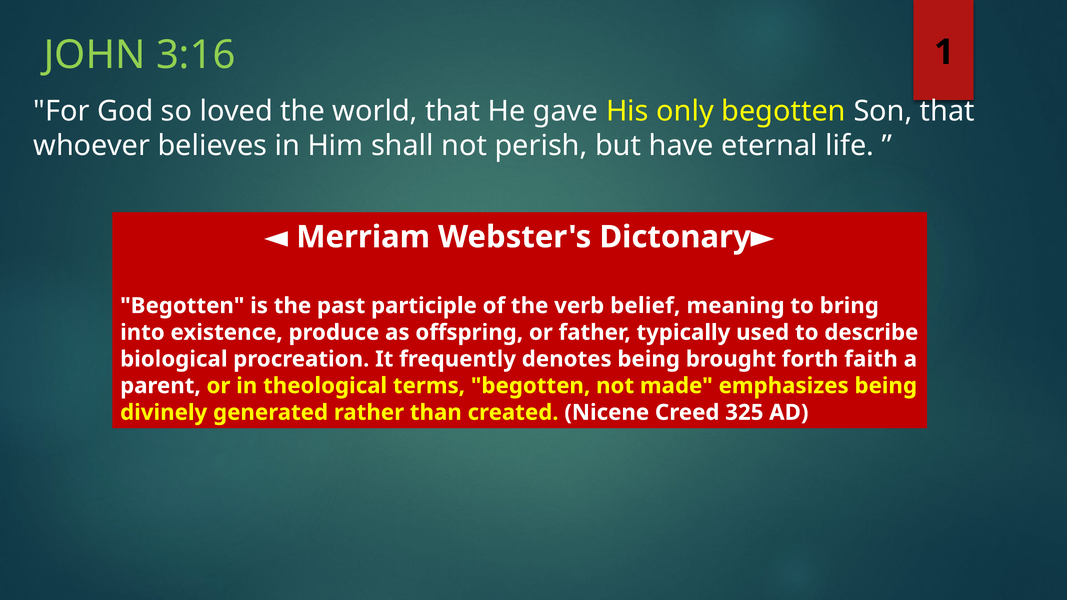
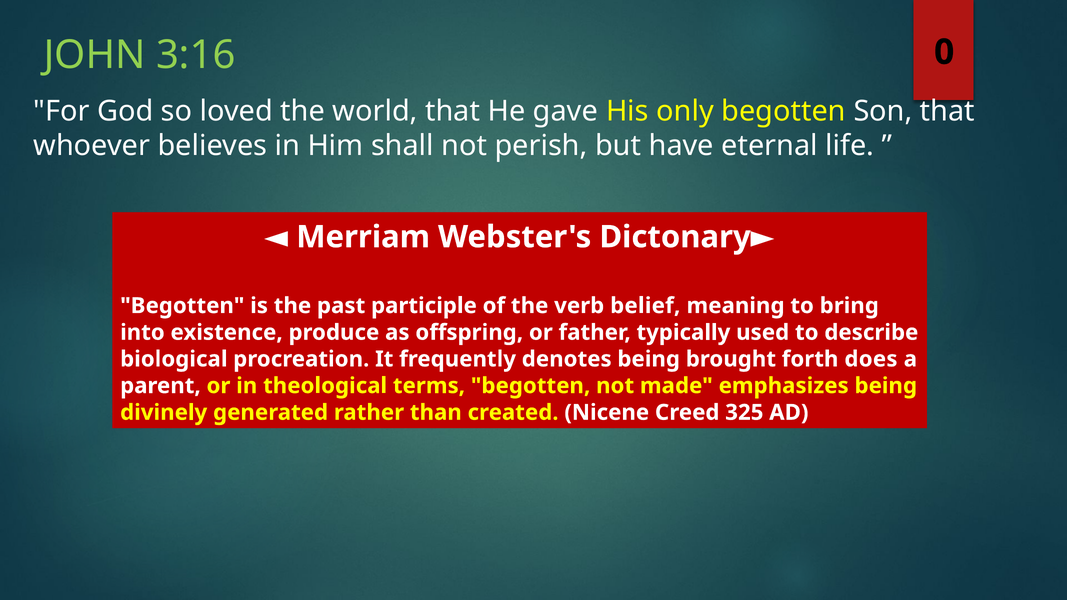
1: 1 -> 0 (944, 52)
faith: faith -> does (871, 359)
